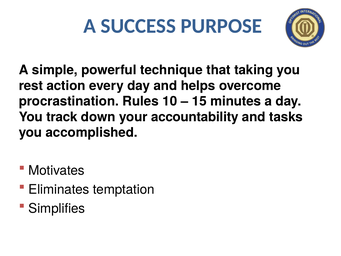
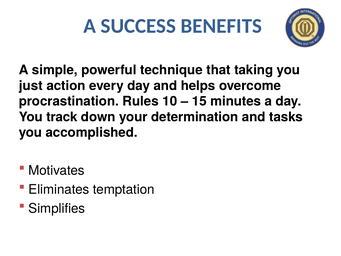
PURPOSE: PURPOSE -> BENEFITS (221, 26)
rest: rest -> just (31, 86)
accountability: accountability -> determination (195, 117)
